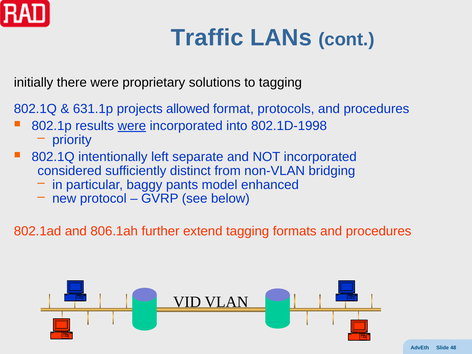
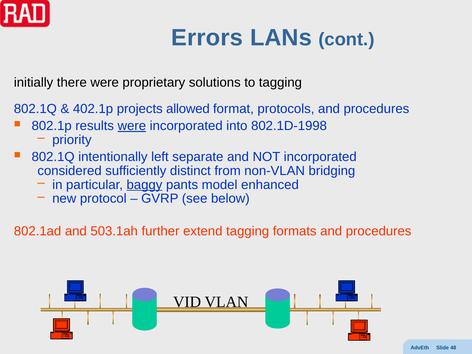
Traffic: Traffic -> Errors (207, 38)
631.1p: 631.1p -> 402.1p (93, 109)
baggy underline: none -> present (144, 185)
806.1ah: 806.1ah -> 503.1ah (114, 231)
